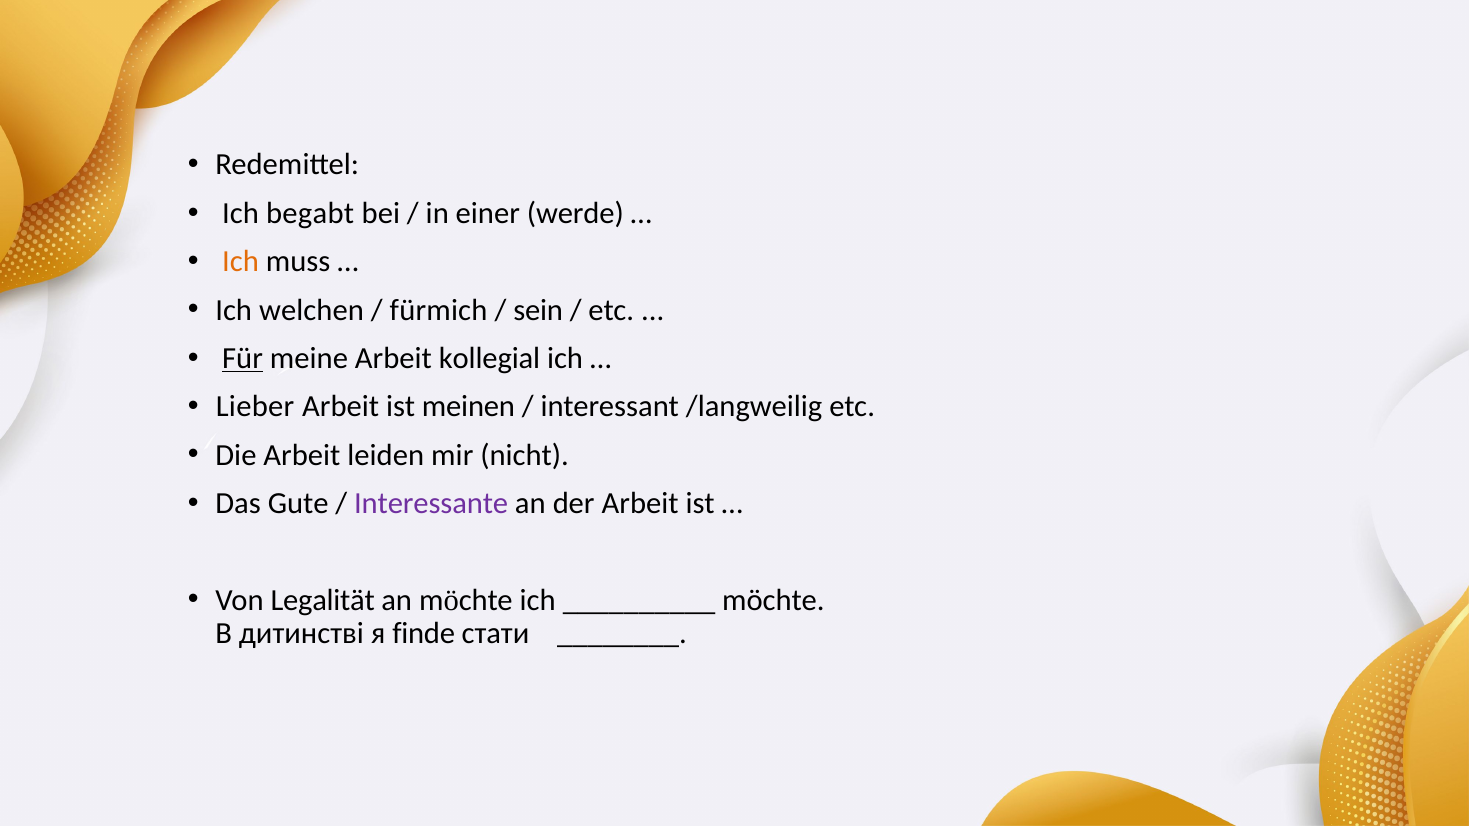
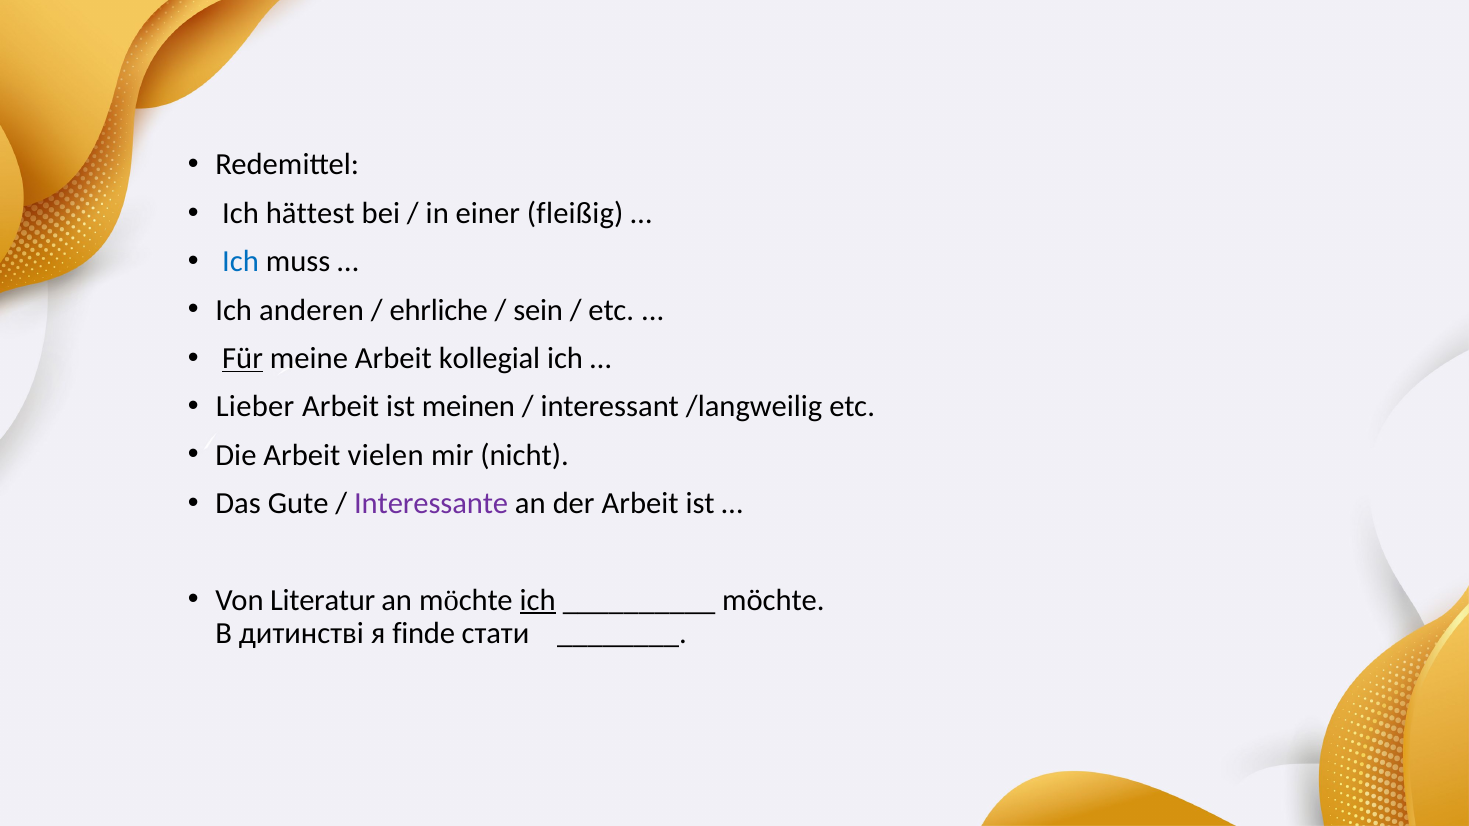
begabt: begabt -> hättest (310, 213)
werde: werde -> fleißig (575, 213)
Ich colour: orange -> blue (241, 262)
welchen: welchen -> anderen (311, 310)
fürmich: fürmich -> ehrliche (439, 310)
leiden: leiden -> vielen (386, 455)
Legalität: Legalität -> Literatur (323, 600)
ich underline: none -> present (538, 600)
